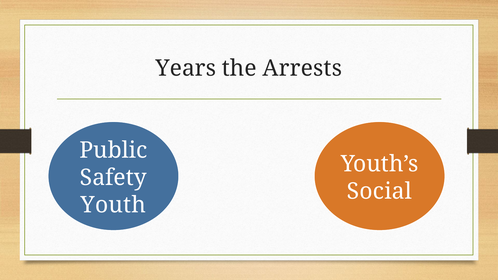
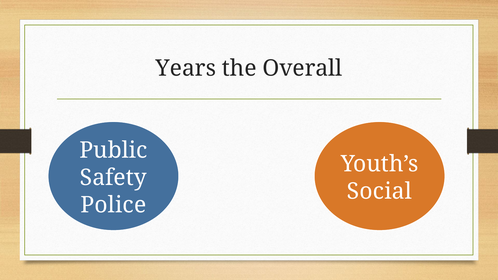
Arrests: Arrests -> Overall (302, 68)
Youth: Youth -> Police (113, 205)
